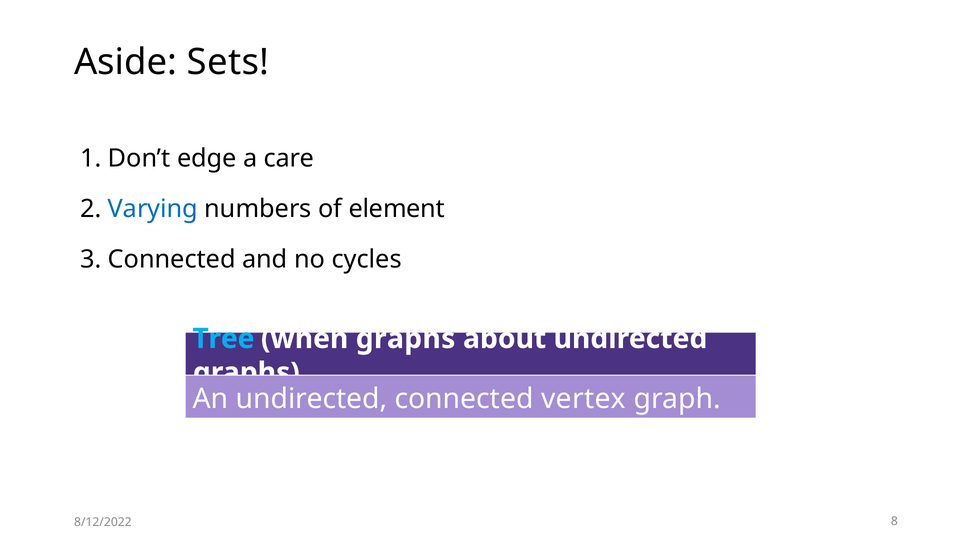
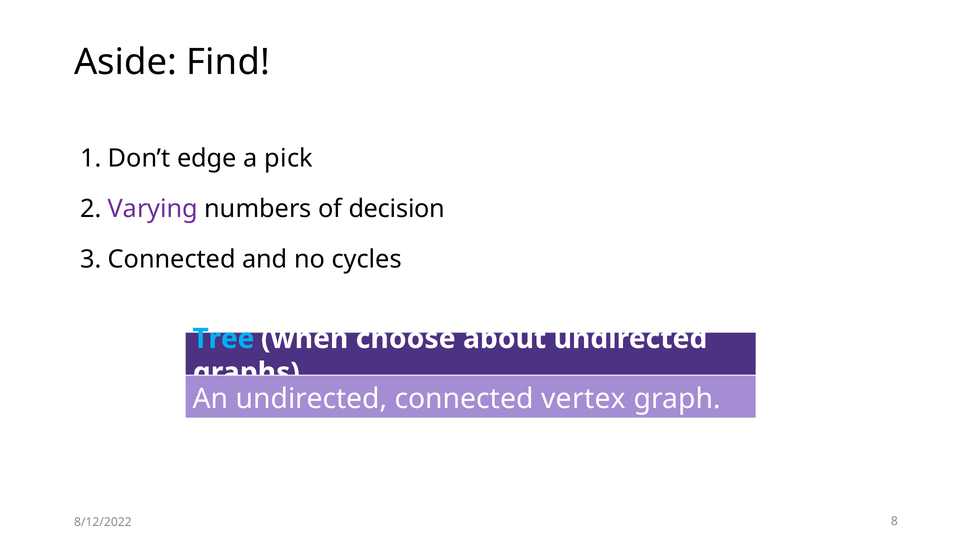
Sets: Sets -> Find (228, 62)
care: care -> pick (289, 158)
Varying colour: blue -> purple (153, 209)
element: element -> decision (397, 209)
when graphs: graphs -> choose (406, 338)
